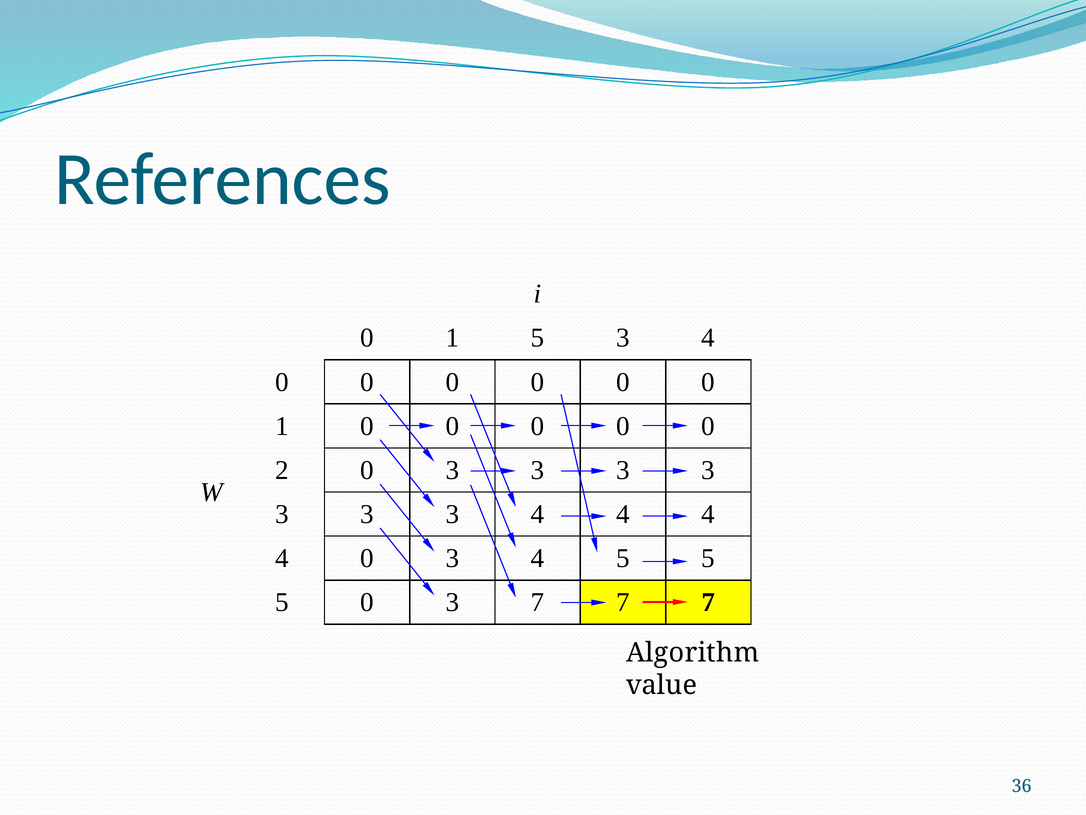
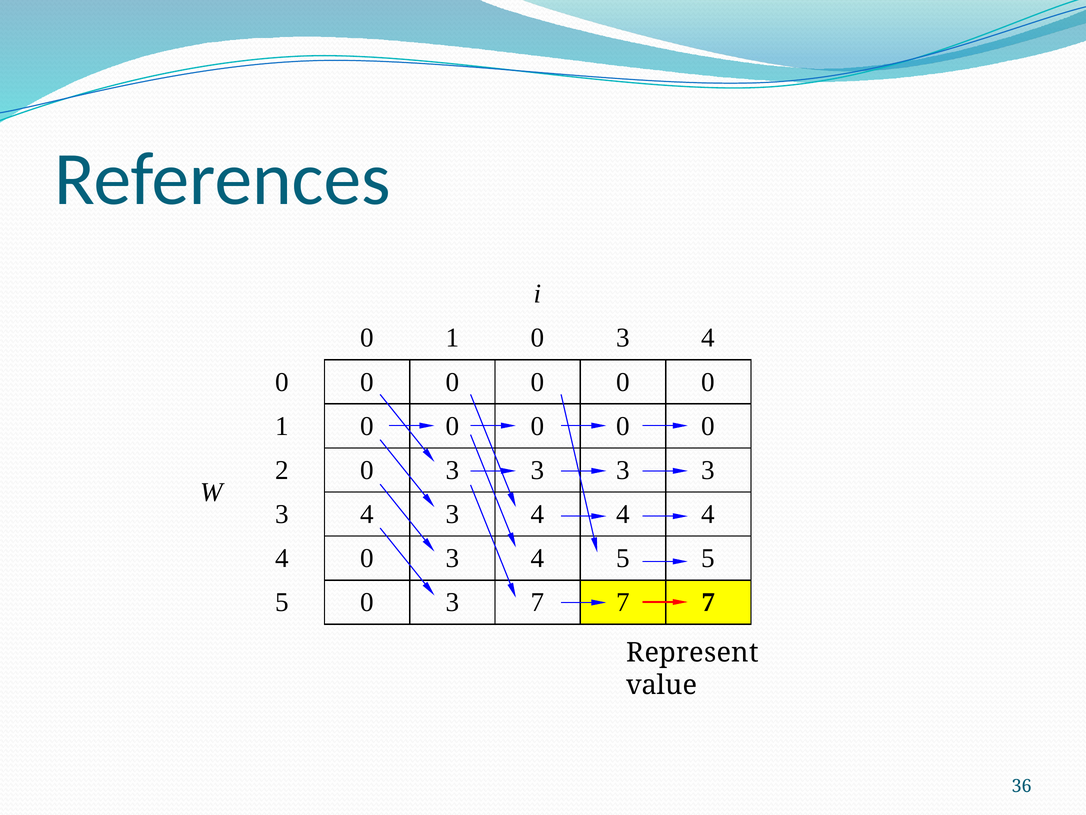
5: 5 -> 0 (538, 338)
3: 3 -> 4 (367, 514)
Algorithm: Algorithm -> Represent (693, 652)
